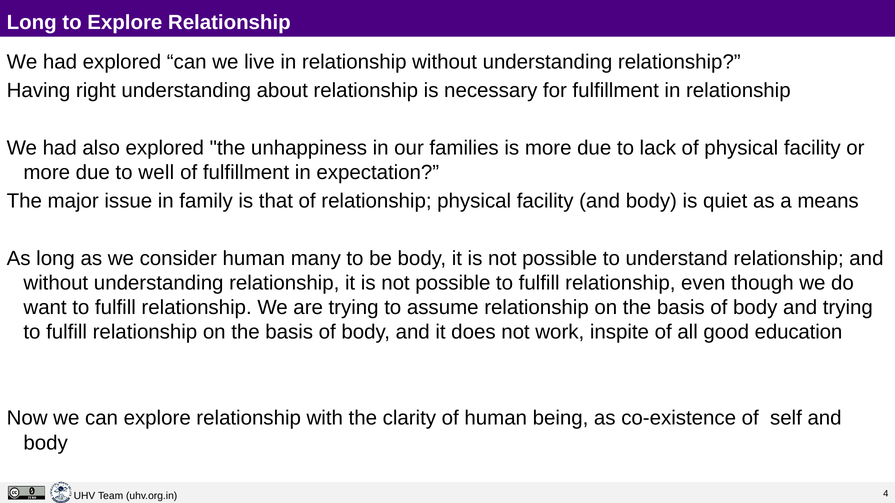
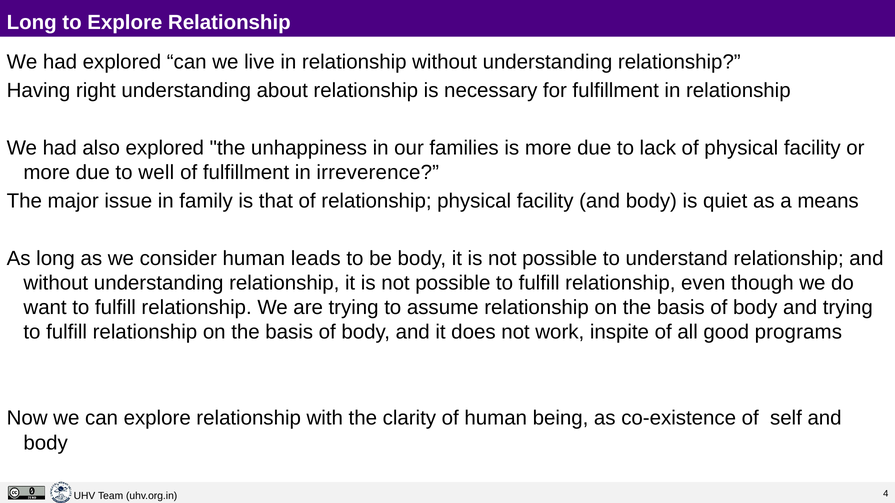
expectation: expectation -> irreverence (378, 173)
many: many -> leads (316, 259)
education: education -> programs (798, 332)
